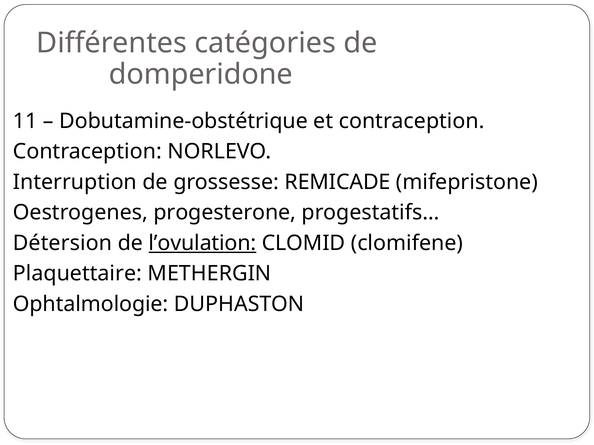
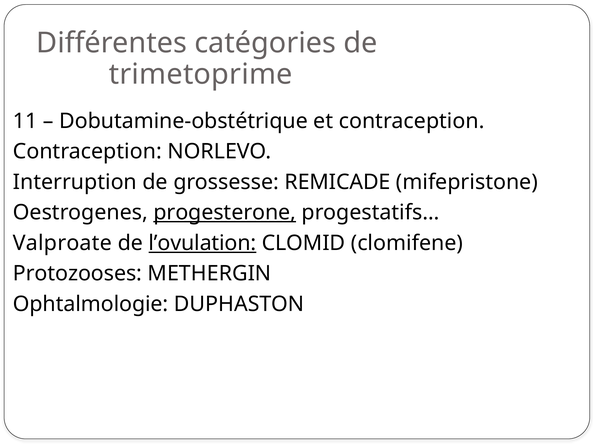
domperidone: domperidone -> trimetoprime (201, 74)
progesterone underline: none -> present (225, 213)
Détersion: Détersion -> Valproate (62, 243)
Plaquettaire: Plaquettaire -> Protozooses (77, 274)
